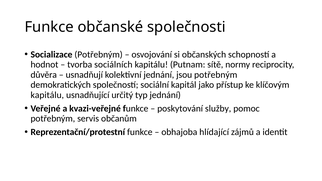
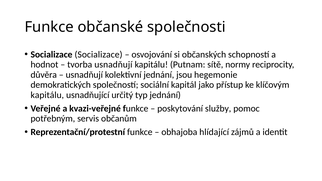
Socializace Potřebným: Potřebným -> Socializace (99, 54)
tvorba sociálních: sociálních -> usnadňují (113, 65)
jsou potřebným: potřebným -> hegemonie (216, 75)
